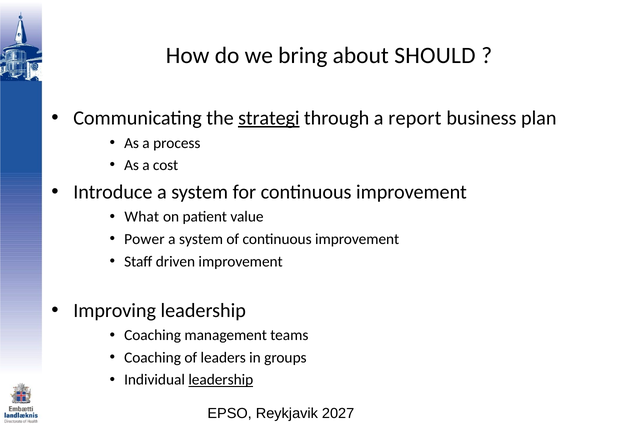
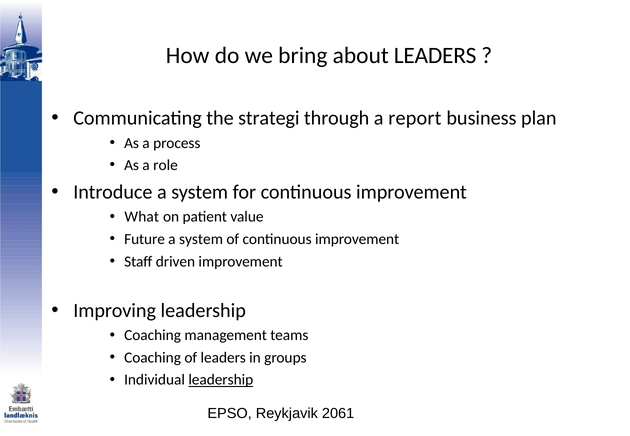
about SHOULD: SHOULD -> LEADERS (435, 55)
strategi underline: present -> none (269, 118)
cost: cost -> role (165, 165)
Power: Power -> Future (145, 239)
2027: 2027 -> 2061 (338, 414)
